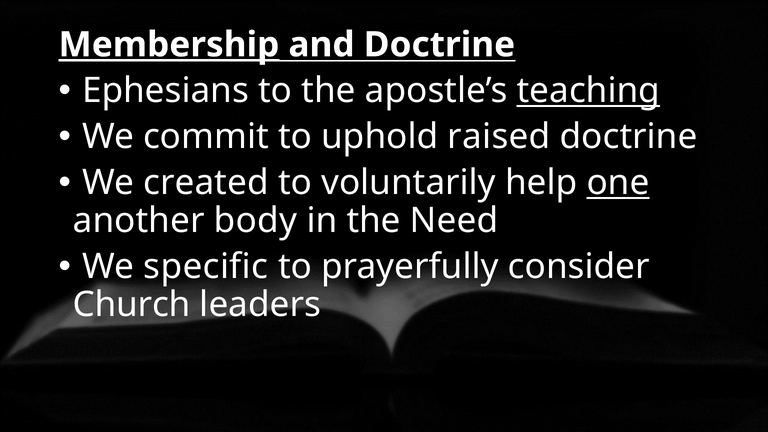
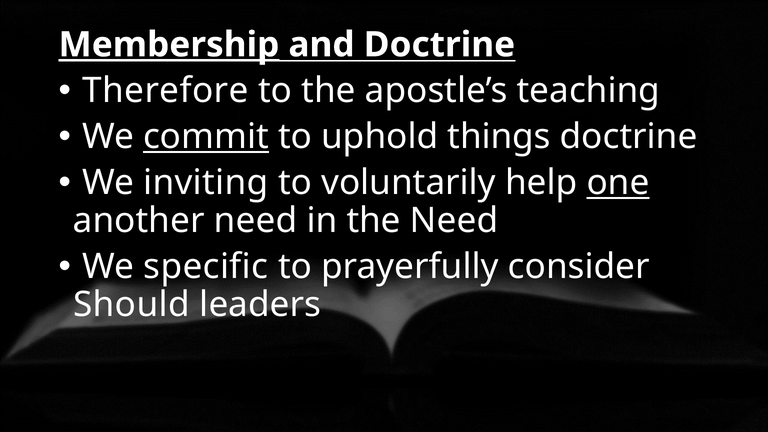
Ephesians: Ephesians -> Therefore (165, 91)
teaching underline: present -> none (588, 91)
commit underline: none -> present (206, 137)
raised: raised -> things (499, 137)
created: created -> inviting (206, 183)
another body: body -> need (255, 221)
Church: Church -> Should (131, 305)
